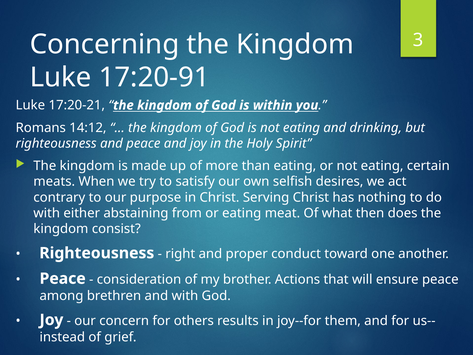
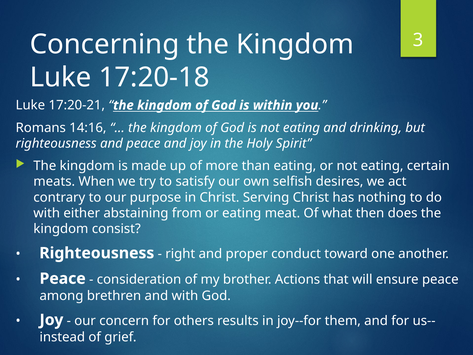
17:20-91: 17:20-91 -> 17:20-18 (154, 77)
14:12: 14:12 -> 14:16 (88, 128)
